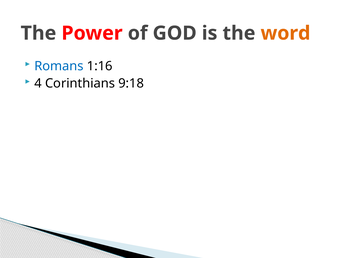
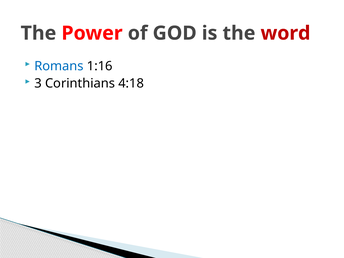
word colour: orange -> red (285, 33)
4: 4 -> 3 (38, 83)
9:18: 9:18 -> 4:18 (131, 83)
